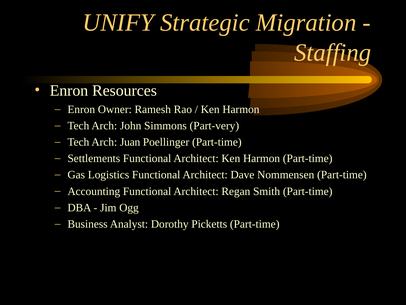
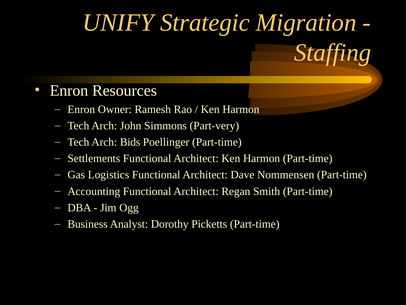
Juan: Juan -> Bids (130, 142)
